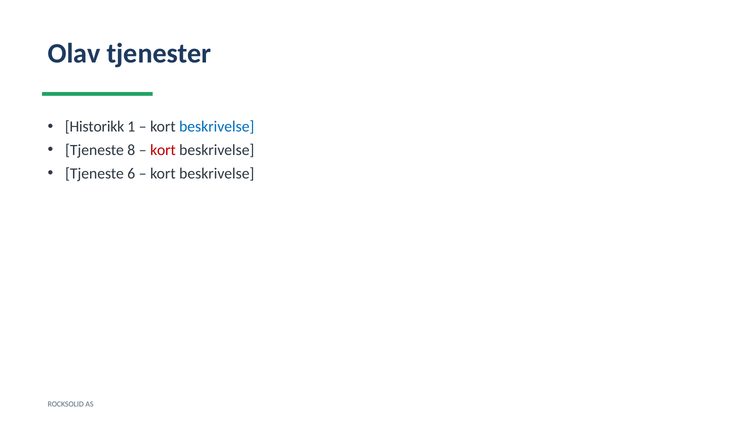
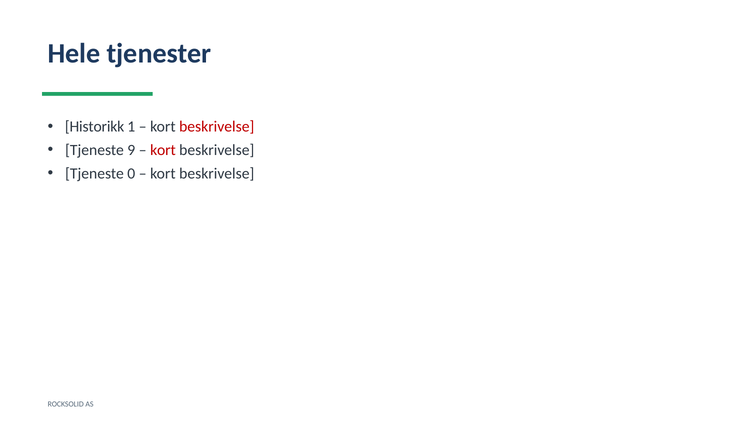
Olav: Olav -> Hele (74, 53)
beskrivelse colour: blue -> red (217, 127)
8: 8 -> 9 (131, 150)
6: 6 -> 0 (131, 174)
